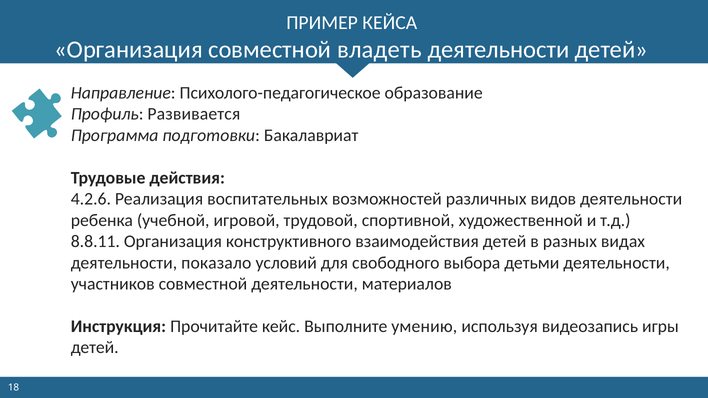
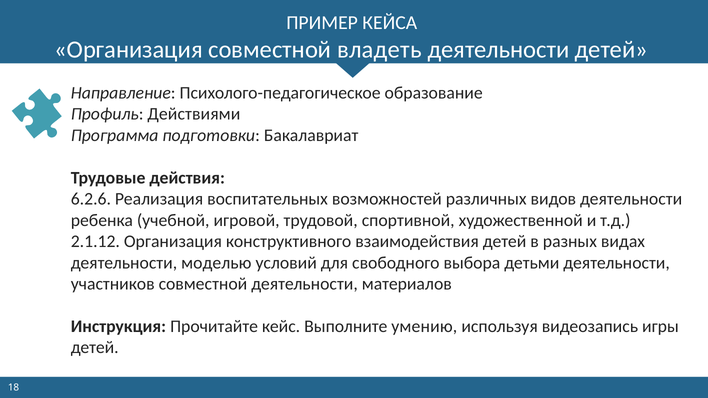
Развивается: Развивается -> Действиями (194, 114)
4.2.6: 4.2.6 -> 6.2.6 (91, 199)
8.8.11: 8.8.11 -> 2.1.12 (95, 242)
показало: показало -> моделью (216, 263)
